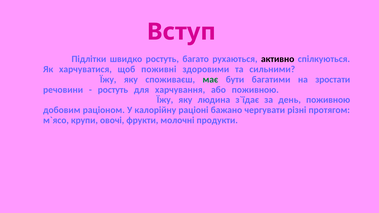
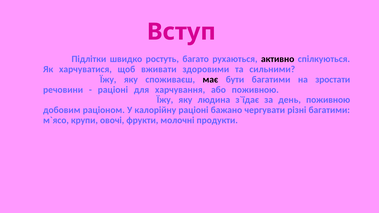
поживні: поживні -> вживати (159, 69)
має colour: green -> black (210, 79)
ростуть: ростуть -> раціоні (113, 90)
різні протягом: протягом -> багатими (329, 110)
